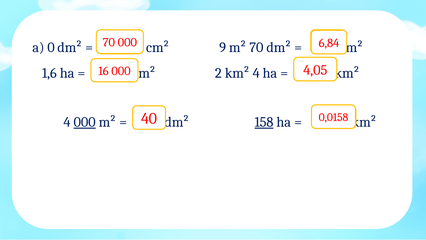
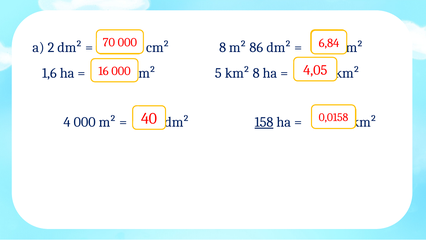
0: 0 -> 2 (51, 47)
cm² 9: 9 -> 8 (223, 47)
m² 70: 70 -> 86 (256, 47)
2: 2 -> 5 (218, 73)
4: 4 -> 8 (256, 73)
000 underline: present -> none (85, 122)
